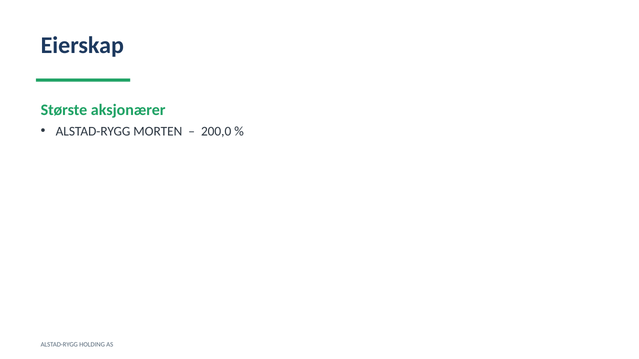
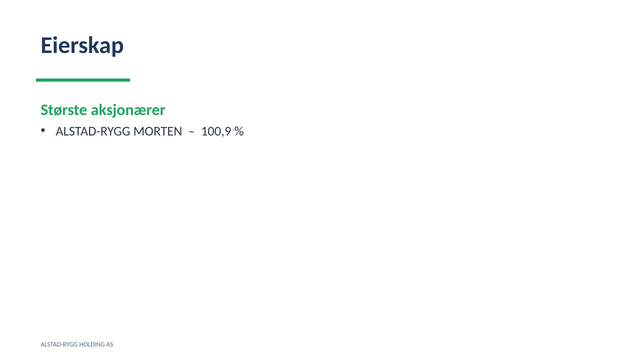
200,0: 200,0 -> 100,9 (216, 131)
